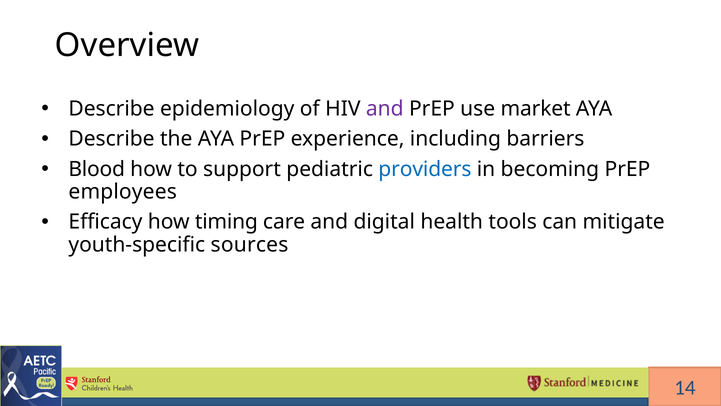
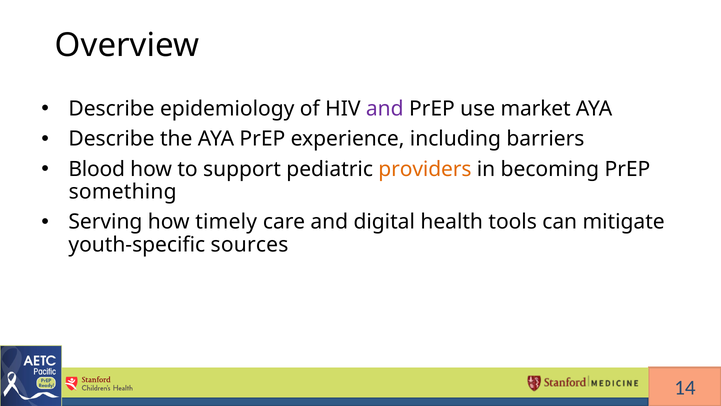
providers colour: blue -> orange (425, 169)
employees: employees -> something (123, 192)
Efficacy: Efficacy -> Serving (105, 222)
timing: timing -> timely (226, 222)
